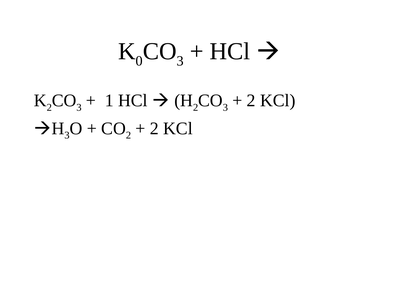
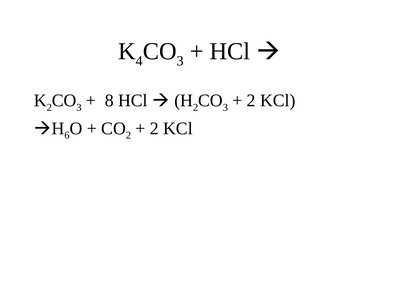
0: 0 -> 4 (139, 61)
1: 1 -> 8 (109, 100)
3: 3 -> 6 (67, 135)
